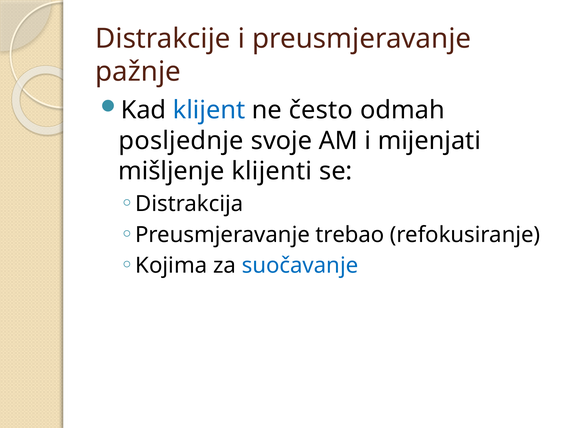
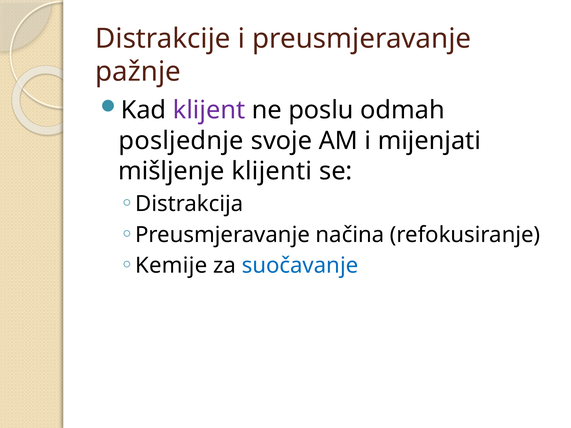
klijent colour: blue -> purple (209, 110)
često: često -> poslu (321, 110)
trebao: trebao -> načina (350, 235)
Kojima: Kojima -> Kemije (171, 266)
